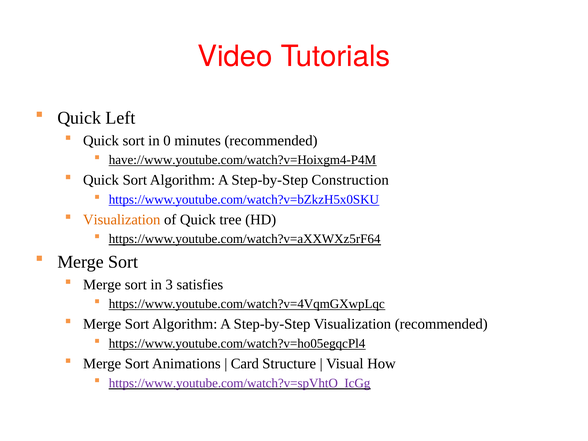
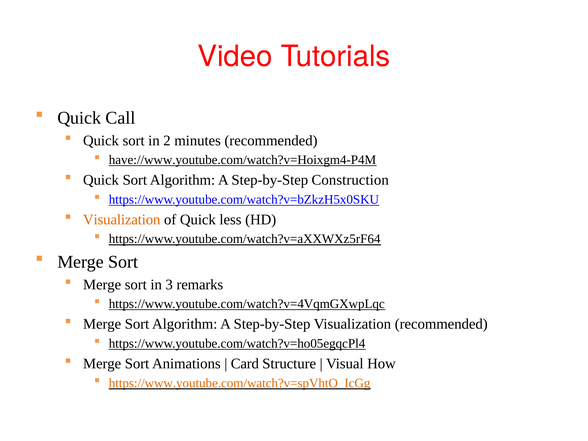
Left: Left -> Call (120, 118)
0: 0 -> 2 (167, 141)
tree: tree -> less (230, 220)
satisfies: satisfies -> remarks (200, 285)
https://www.youtube.com/watch?v=spVhtO_IcGg colour: purple -> orange (240, 383)
